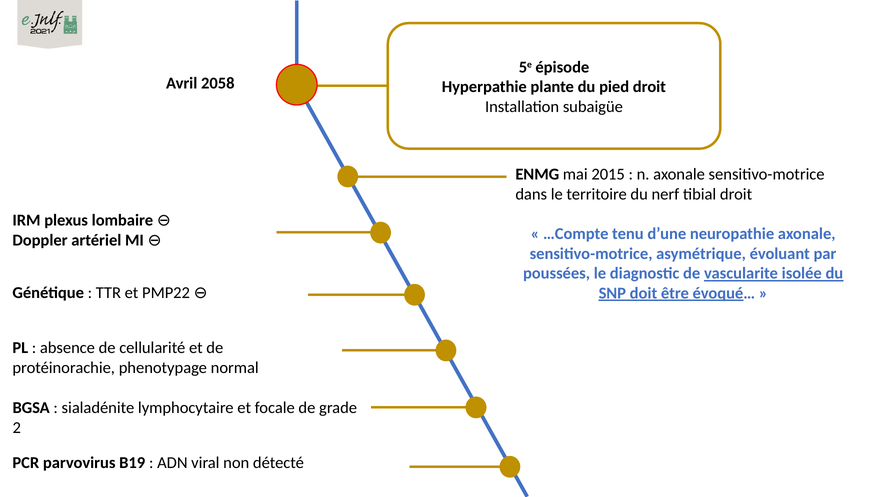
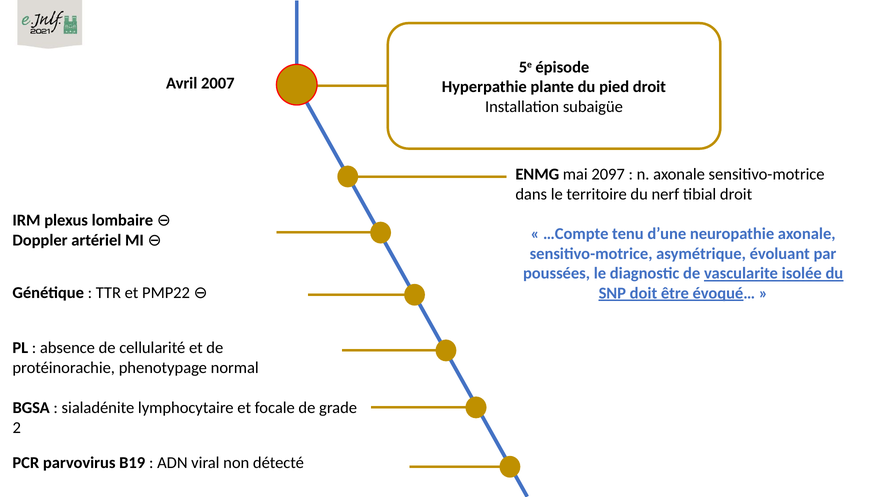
2058: 2058 -> 2007 (218, 84)
2015: 2015 -> 2097 (608, 174)
